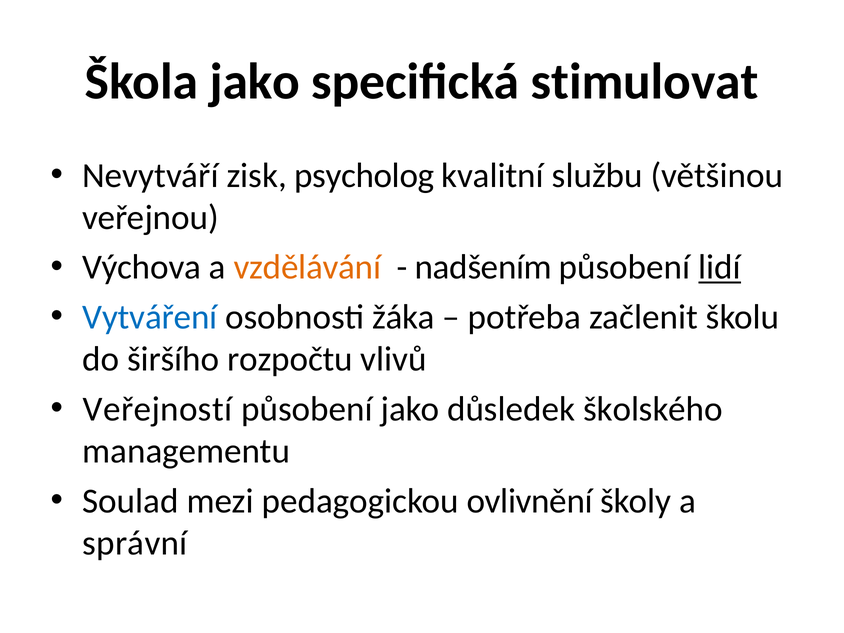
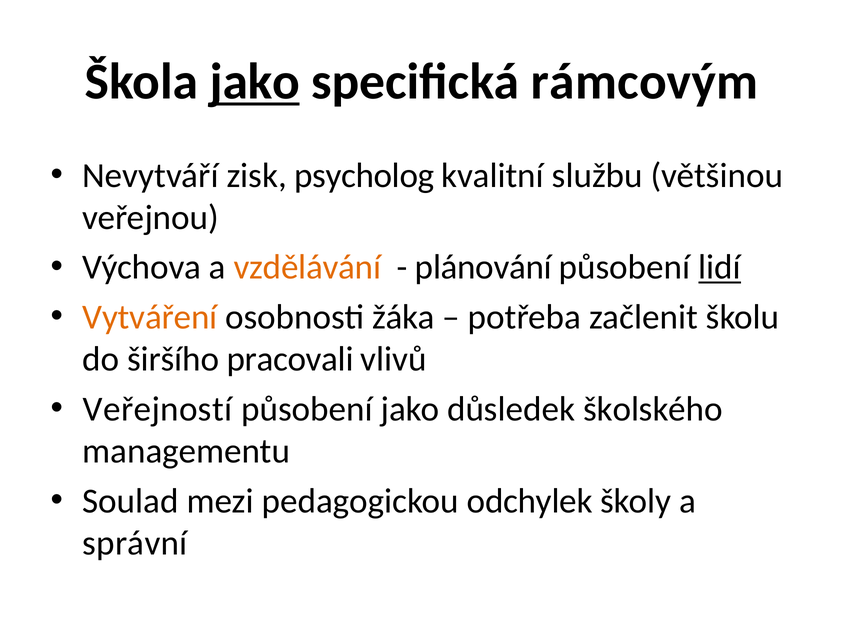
jako underline: none -> present (255, 82)
stimulovat: stimulovat -> rámcovým (645, 82)
nadšením: nadšením -> plánování (483, 267)
Vytváření colour: blue -> orange (150, 317)
rozpočtu: rozpočtu -> pracovali (290, 359)
ovlivnění: ovlivnění -> odchylek (530, 501)
